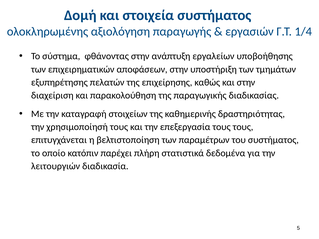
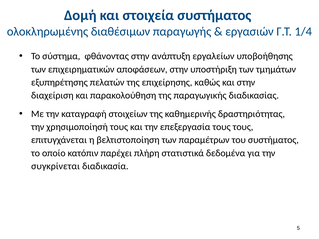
αξιολόγηση: αξιολόγηση -> διαθέσιμων (121, 32)
λειτουργιών: λειτουργιών -> συγκρίνεται (56, 166)
